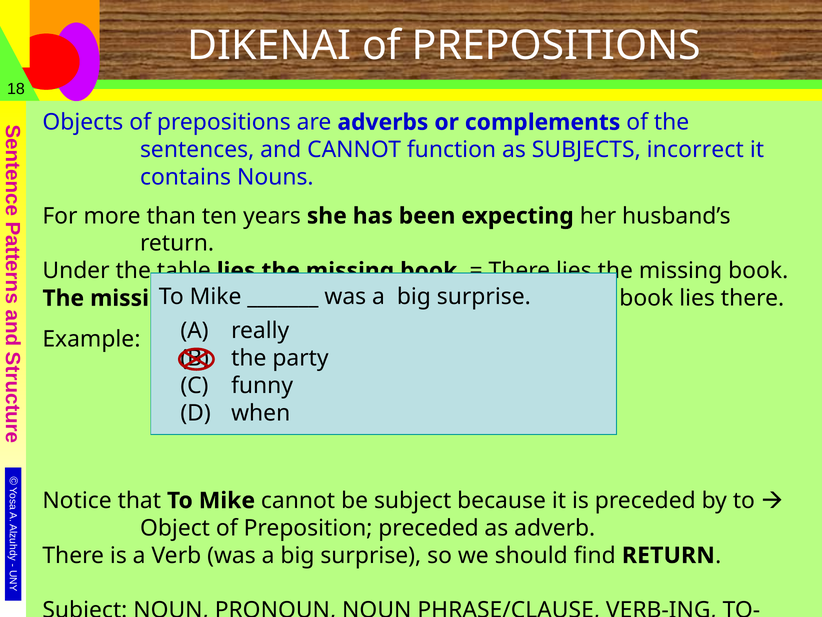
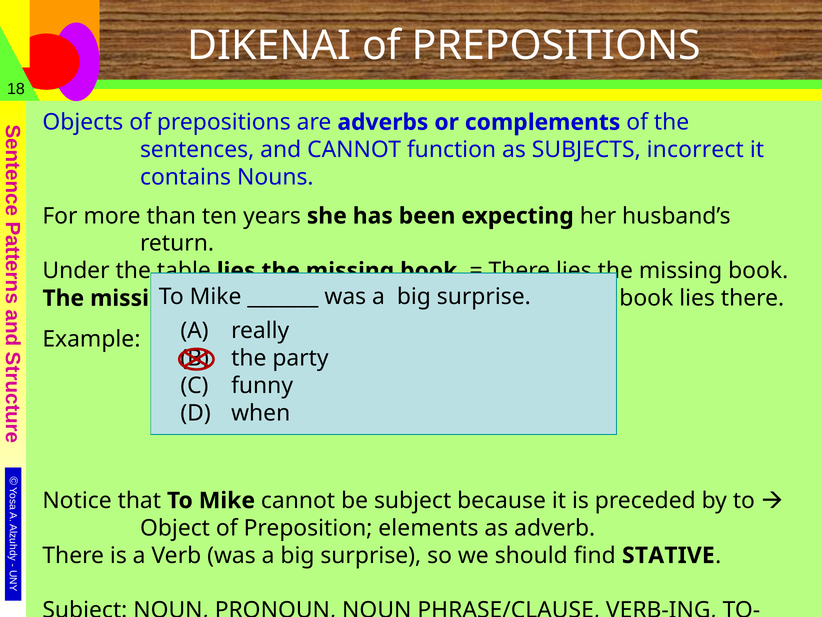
Preposition preceded: preceded -> elements (428, 528)
find RETURN: RETURN -> STATIVE (668, 555)
